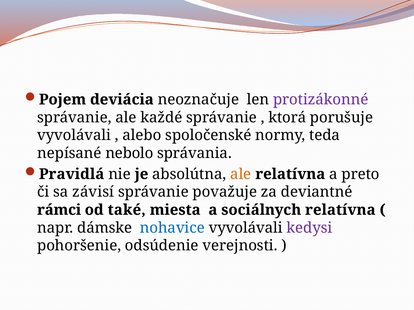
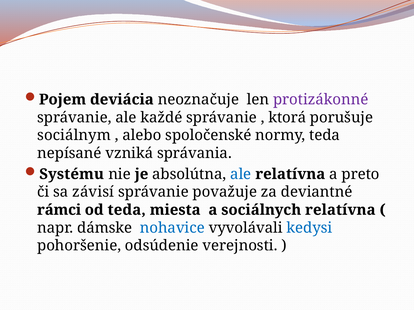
vyvolávali: vyvolávali -> sociálnym (74, 136)
nebolo: nebolo -> vzniká (129, 153)
Pravidlá: Pravidlá -> Systému (72, 174)
ale colour: orange -> blue (241, 174)
od také: také -> teda (127, 210)
kedysi colour: purple -> blue (309, 228)
